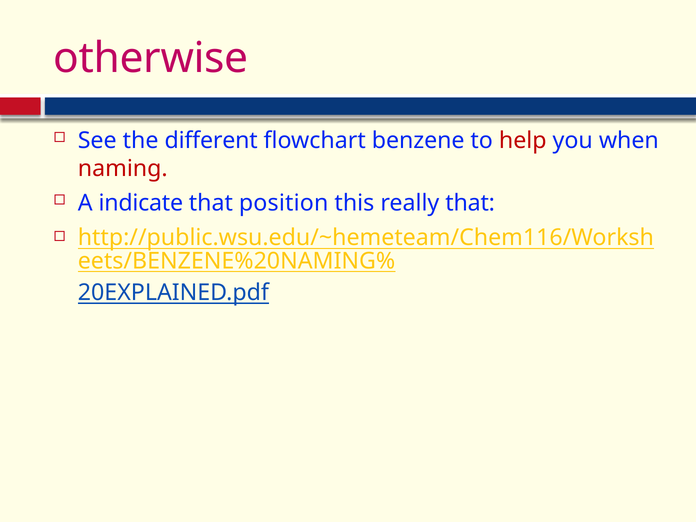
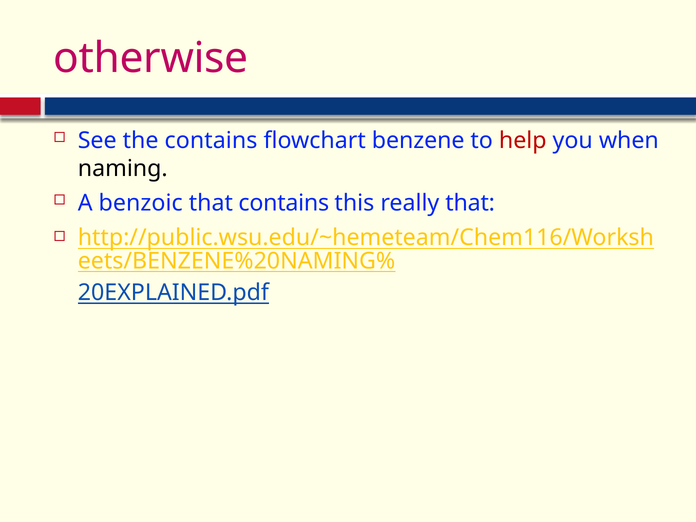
the different: different -> contains (211, 141)
naming colour: red -> black (123, 169)
indicate: indicate -> benzoic (141, 203)
that position: position -> contains (284, 203)
